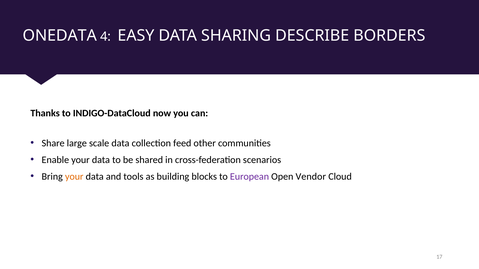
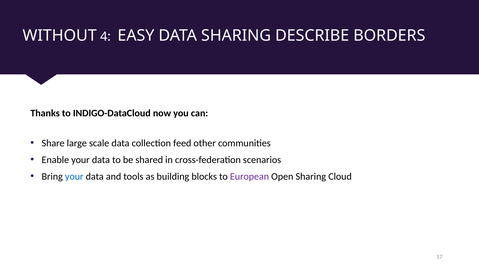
ONEDATA: ONEDATA -> WITHOUT (60, 36)
your colour: orange -> blue (74, 177)
Open Vendor: Vendor -> Sharing (311, 177)
